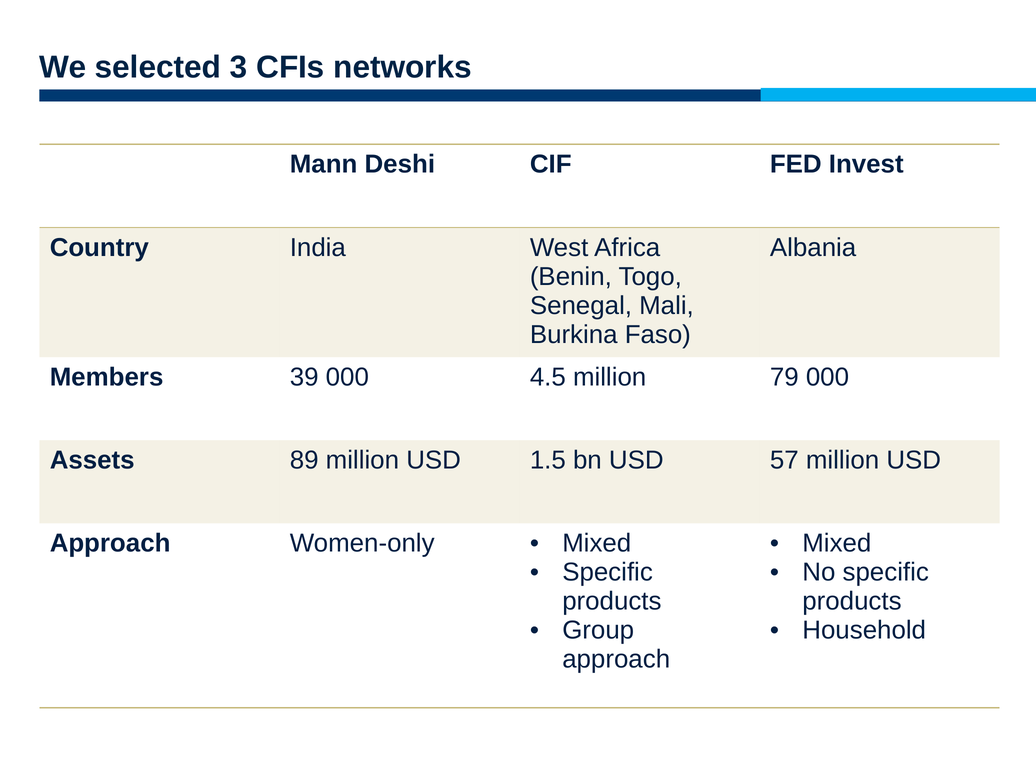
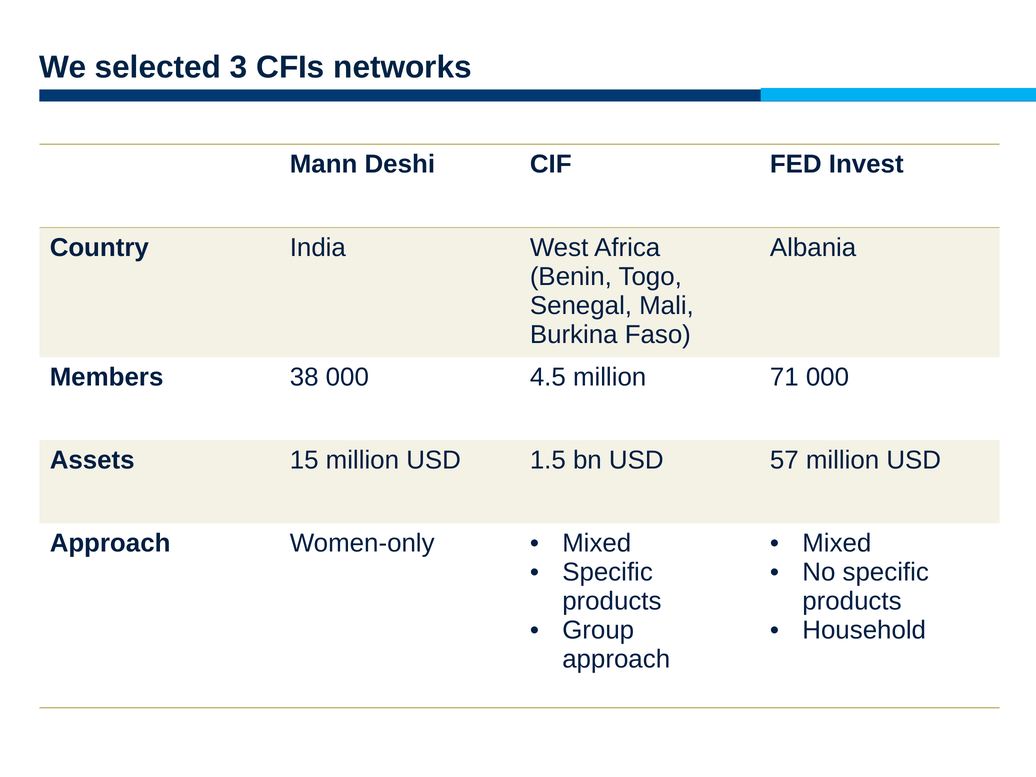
39: 39 -> 38 (304, 377)
79: 79 -> 71 (784, 377)
89: 89 -> 15 (304, 460)
